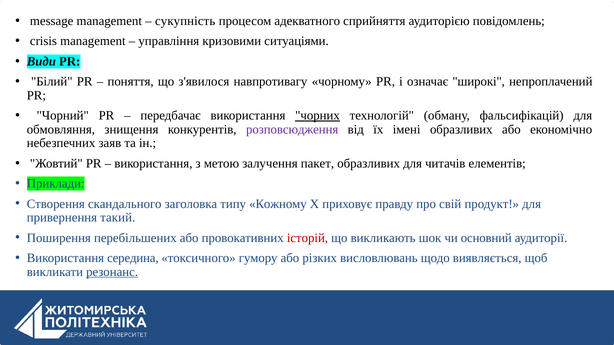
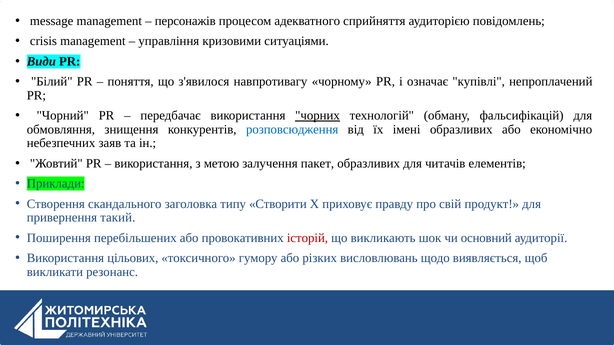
сукупність: сукупність -> персонажів (185, 21)
широкі: широкі -> купівлі (479, 82)
розповсюдження colour: purple -> blue (292, 130)
Кожному: Кожному -> Створити (278, 204)
середина: середина -> цільових (133, 258)
резонанс underline: present -> none (112, 272)
